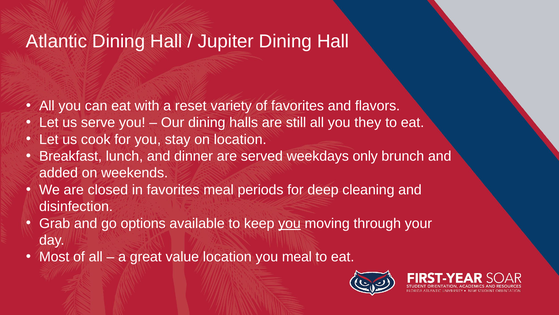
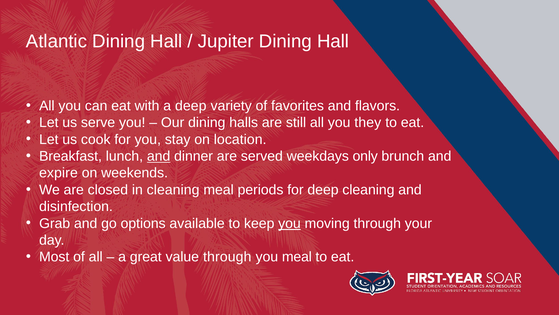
a reset: reset -> deep (191, 106)
and underline: none -> present (159, 156)
added: added -> expire (58, 173)
in favorites: favorites -> cleaning (173, 189)
value location: location -> through (227, 257)
